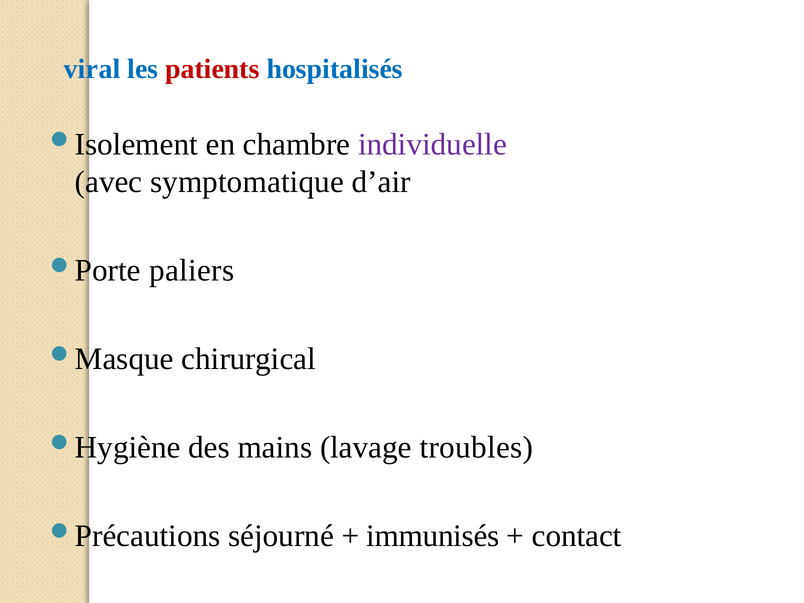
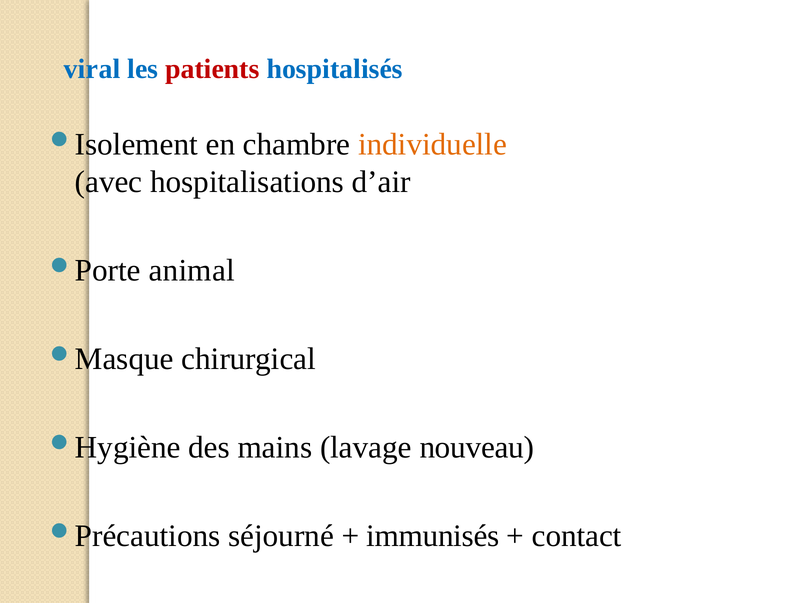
individuelle colour: purple -> orange (433, 144)
symptomatique: symptomatique -> hospitalisations (247, 182)
paliers: paliers -> animal (192, 270)
troubles: troubles -> nouveau (477, 447)
